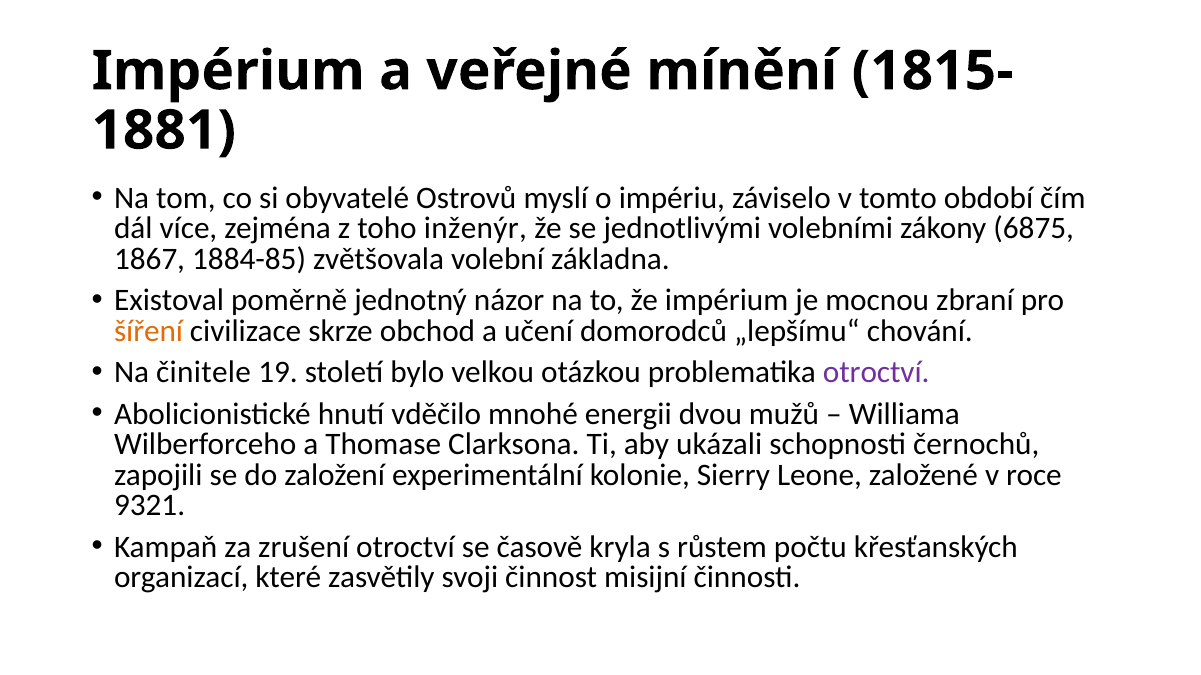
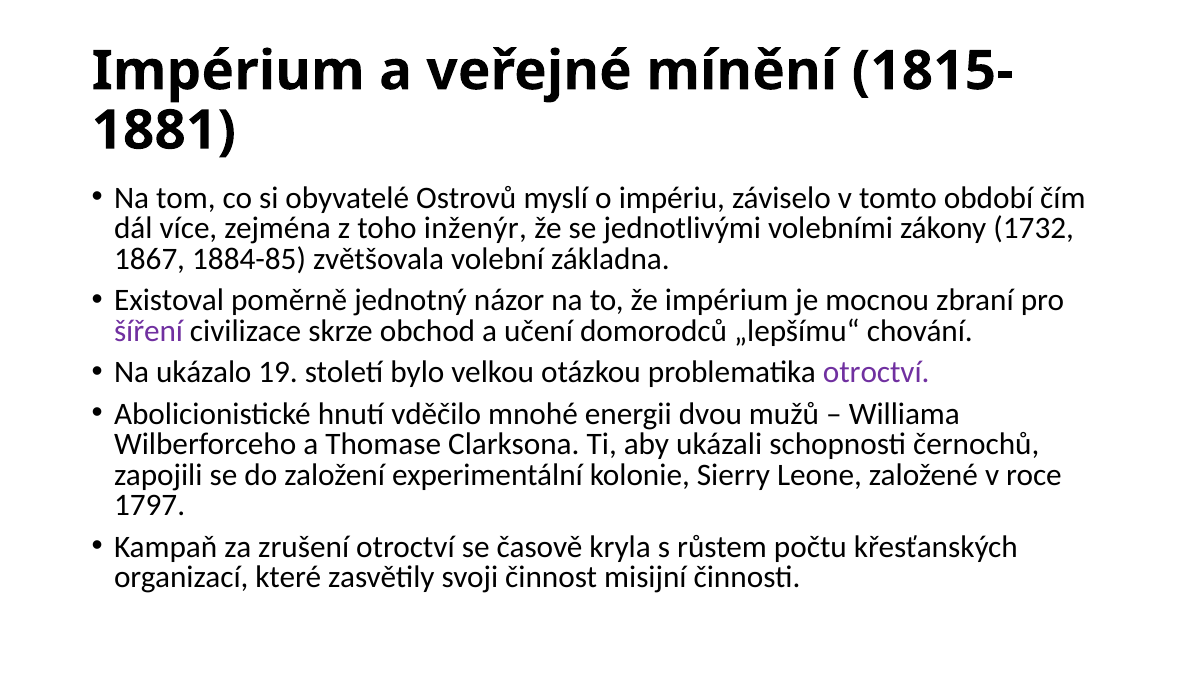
6875: 6875 -> 1732 (1034, 229)
šíření colour: orange -> purple (149, 331)
činitele: činitele -> ukázalo (204, 373)
9321: 9321 -> 1797 (150, 506)
